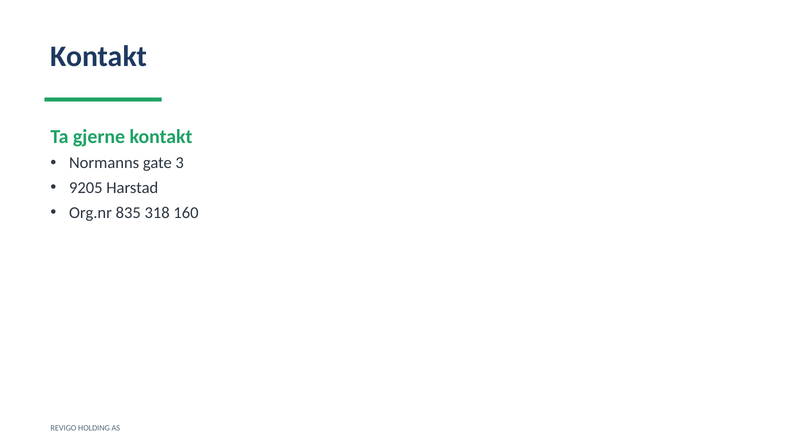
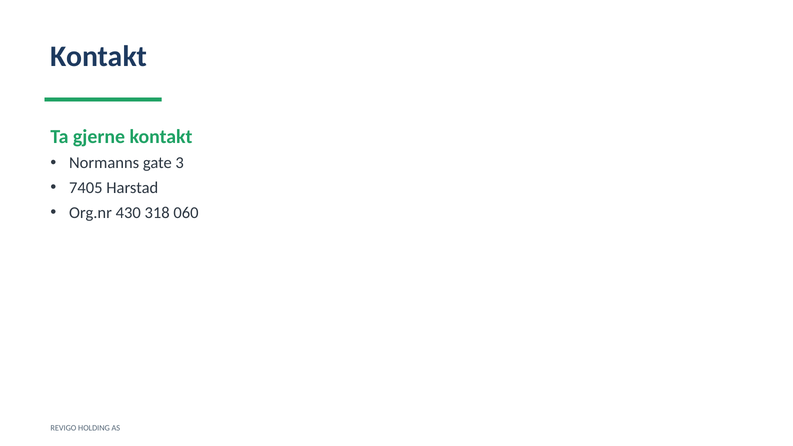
9205: 9205 -> 7405 (86, 188)
835: 835 -> 430 (128, 213)
160: 160 -> 060 (186, 213)
